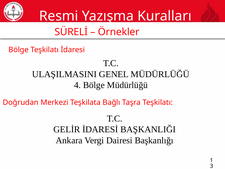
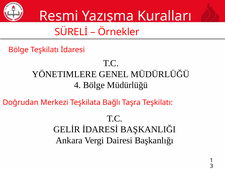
ULAŞILMASINI: ULAŞILMASINI -> YÖNETIMLERE (64, 74)
